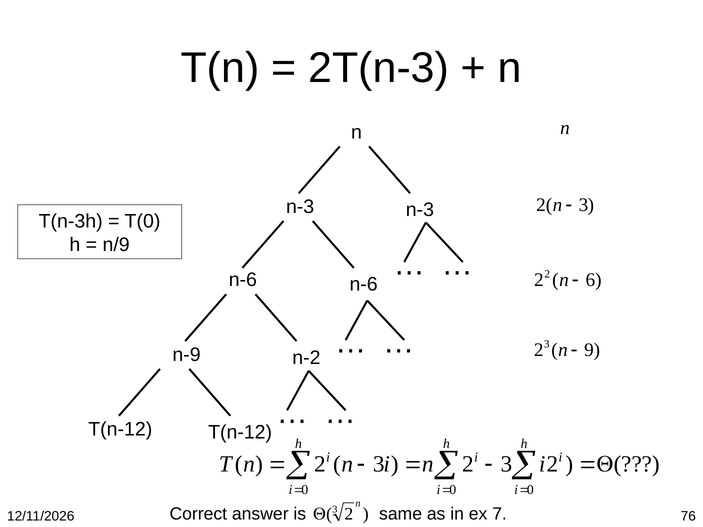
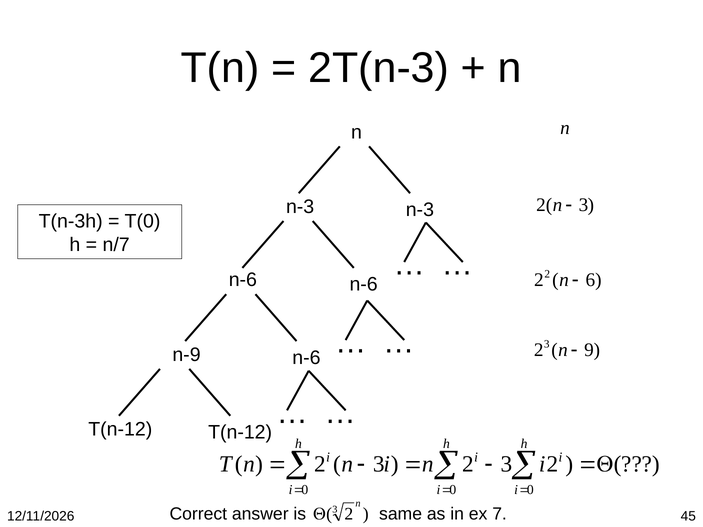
n/9: n/9 -> n/7 (116, 245)
n-2: n-2 -> n-6 (306, 358)
76: 76 -> 45 (688, 516)
